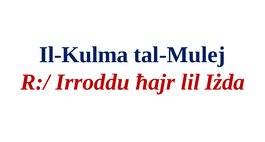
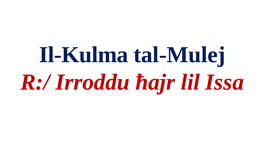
Iżda: Iżda -> Issa (225, 83)
